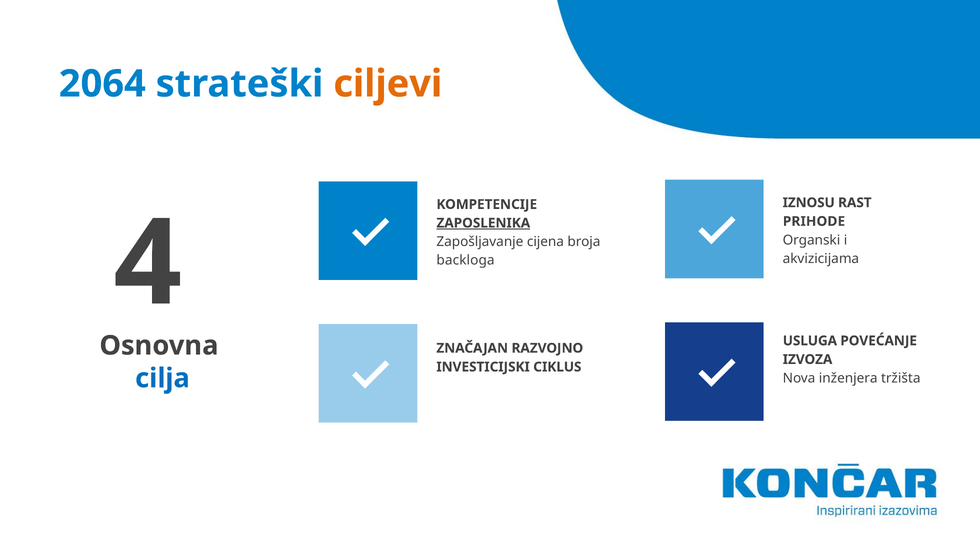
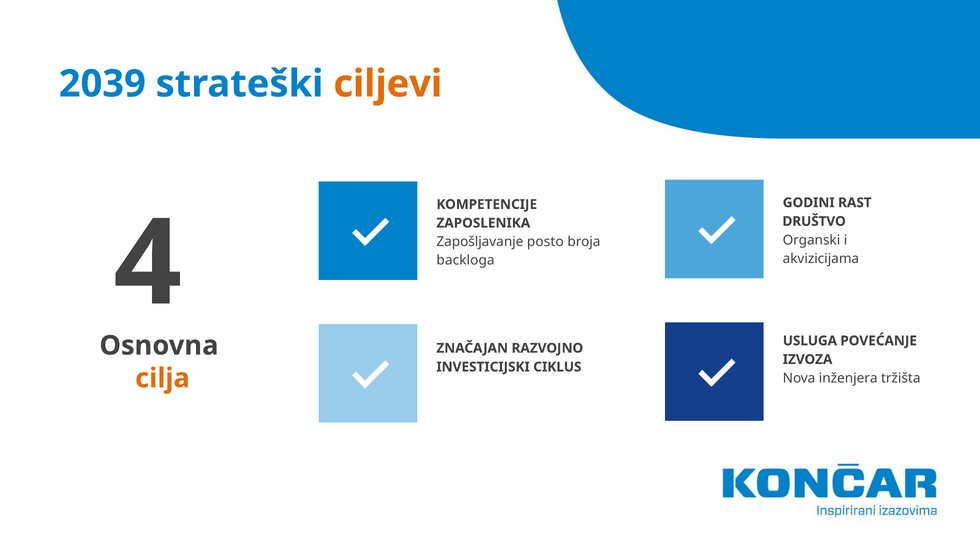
2064: 2064 -> 2039 (102, 84)
IZNOSU: IZNOSU -> GODINI (809, 203)
PRIHODE: PRIHODE -> DRUŠTVO (814, 221)
ZAPOSLENIKA underline: present -> none (483, 223)
cijena: cijena -> posto (545, 242)
cilja colour: blue -> orange (162, 378)
